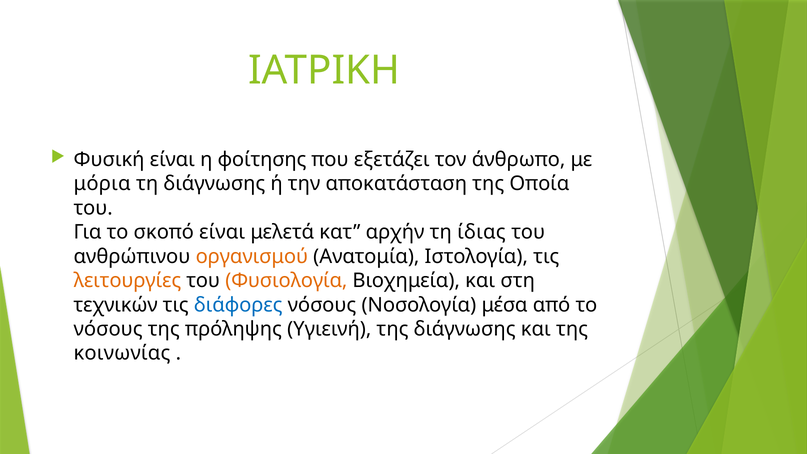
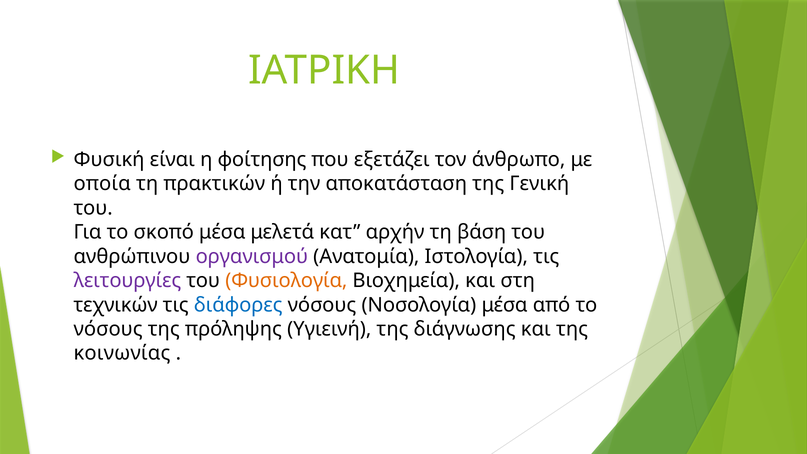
μόρια: μόρια -> οποία (102, 184)
τη διάγνωσης: διάγνωσης -> πρακτικών (214, 184)
Οποία: Οποία -> Γενική (539, 184)
σκοπό είναι: είναι -> μέσα (222, 232)
ίδιας: ίδιας -> βάση (482, 232)
οργανισμού colour: orange -> purple (252, 256)
λειτουργίες colour: orange -> purple (127, 281)
